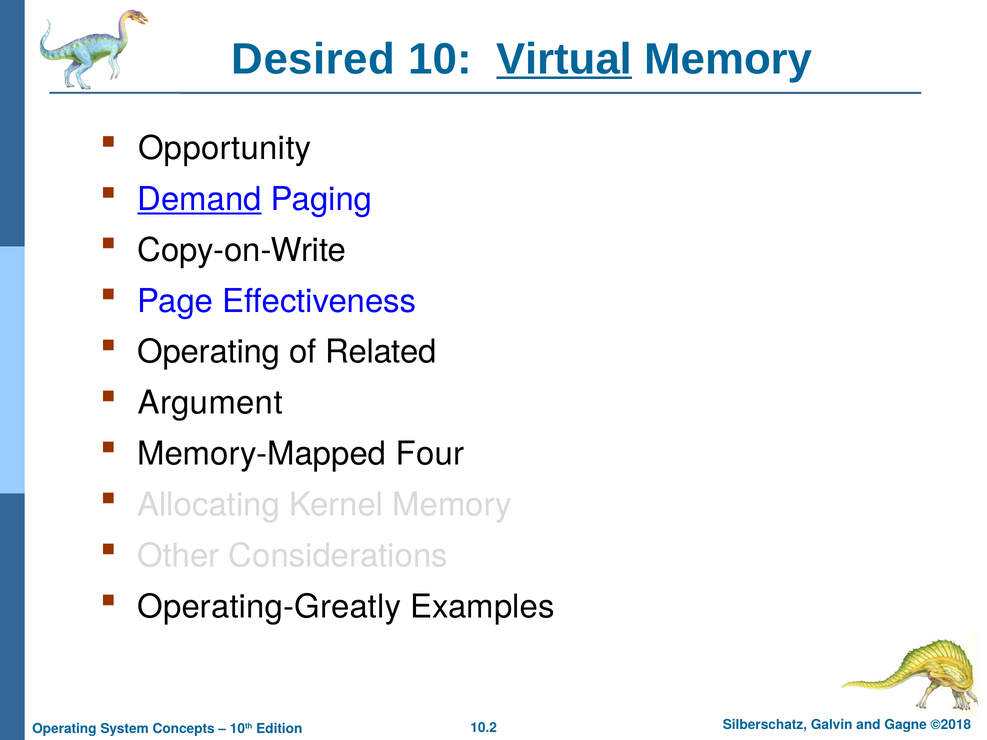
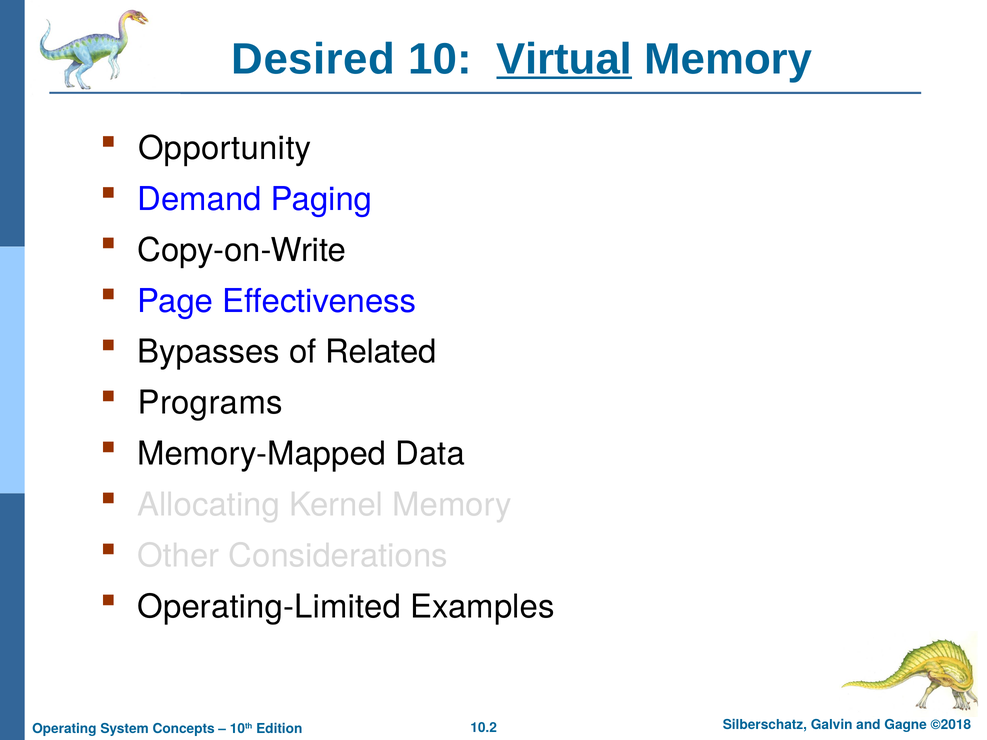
Demand underline: present -> none (199, 199)
Operating: Operating -> Bypasses (209, 352)
Argument: Argument -> Programs (210, 403)
Four: Four -> Data (430, 454)
Operating-Greatly: Operating-Greatly -> Operating-Limited (269, 607)
